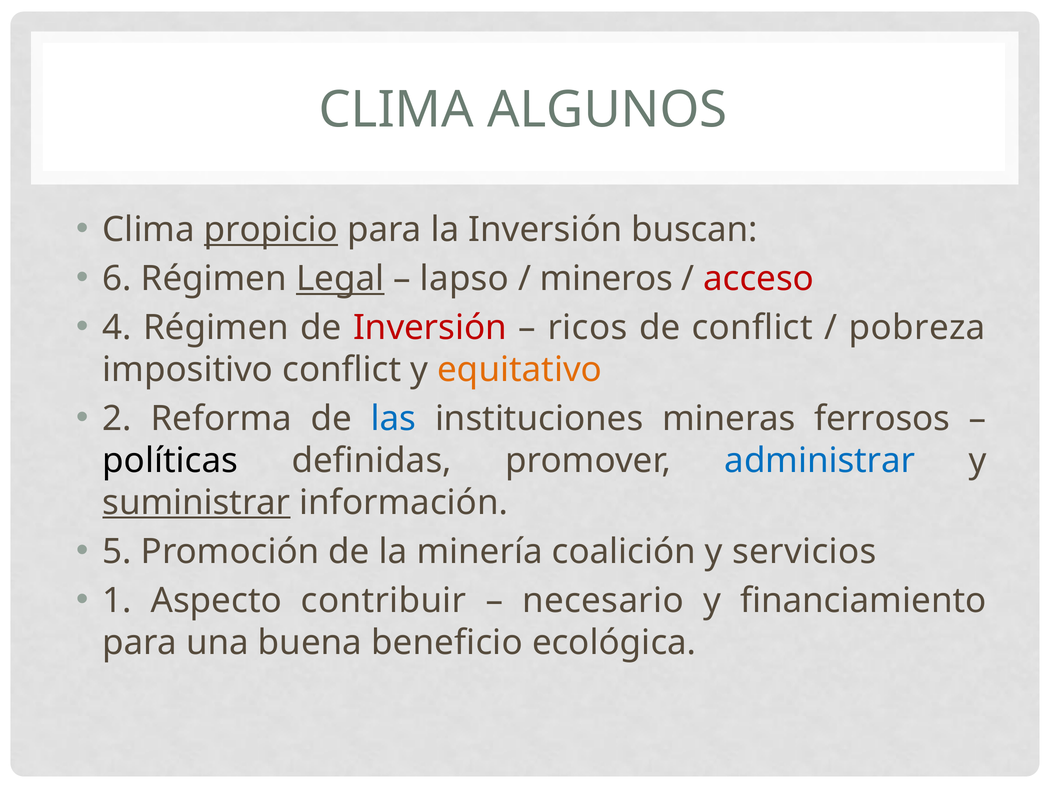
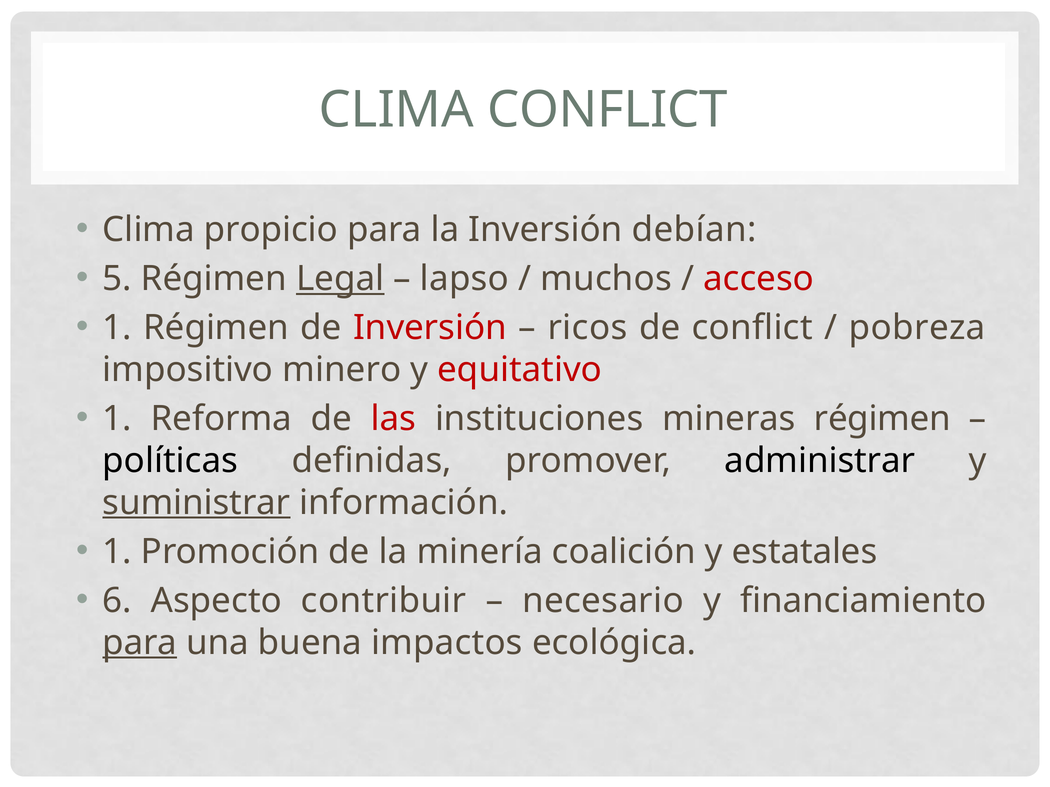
CLIMA ALGUNOS: ALGUNOS -> CONFLICT (607, 110)
propicio underline: present -> none (271, 230)
buscan: buscan -> debían (694, 230)
6: 6 -> 5 (117, 279)
mineros: mineros -> muchos (606, 279)
4: 4 -> 1 (117, 328)
impositivo conflict: conflict -> minero (342, 370)
equitativo colour: orange -> red (520, 370)
2: 2 -> 1 (117, 419)
las colour: blue -> red (394, 419)
mineras ferrosos: ferrosos -> régimen (882, 419)
administrar colour: blue -> black (820, 461)
5: 5 -> 1 (117, 552)
servicios: servicios -> estatales (805, 552)
1: 1 -> 6 (117, 601)
para underline: none -> present (140, 643)
beneficio: beneficio -> impactos (447, 643)
